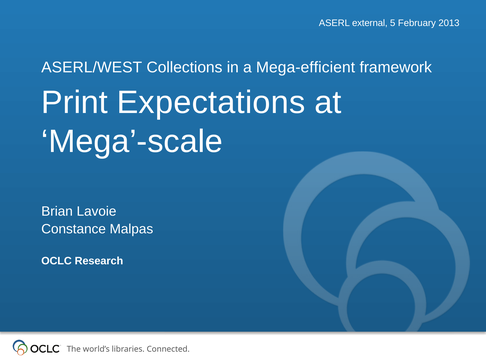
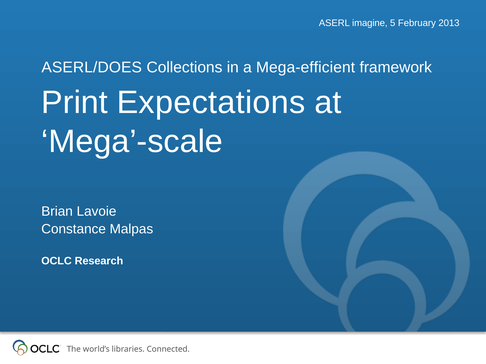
external: external -> imagine (370, 23)
ASERL/WEST: ASERL/WEST -> ASERL/DOES (92, 67)
